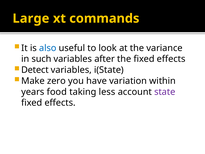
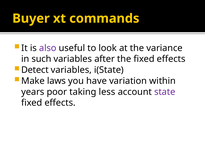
Large: Large -> Buyer (31, 18)
also colour: blue -> purple (48, 48)
zero: zero -> laws (56, 81)
food: food -> poor (57, 92)
